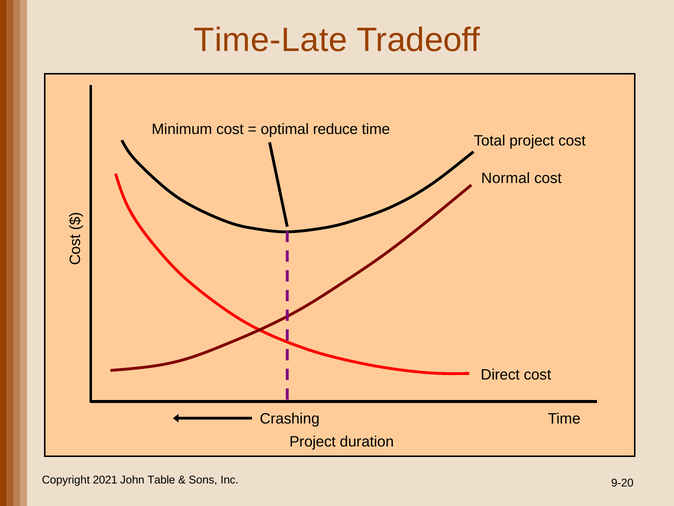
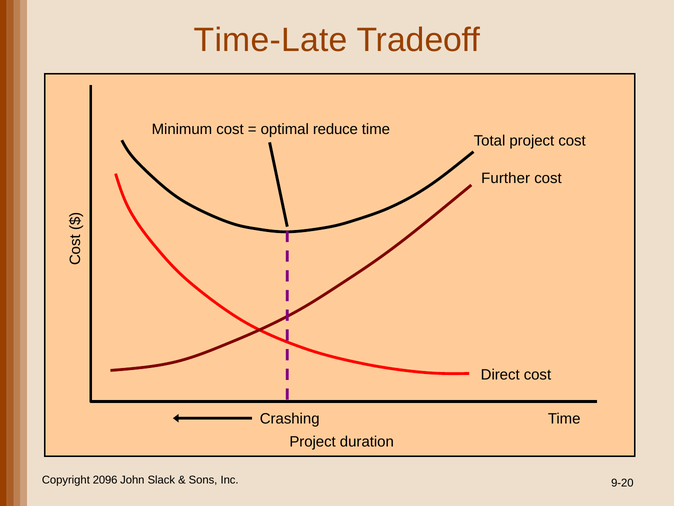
Normal: Normal -> Further (506, 178)
2021: 2021 -> 2096 (105, 479)
Table: Table -> Slack (161, 479)
